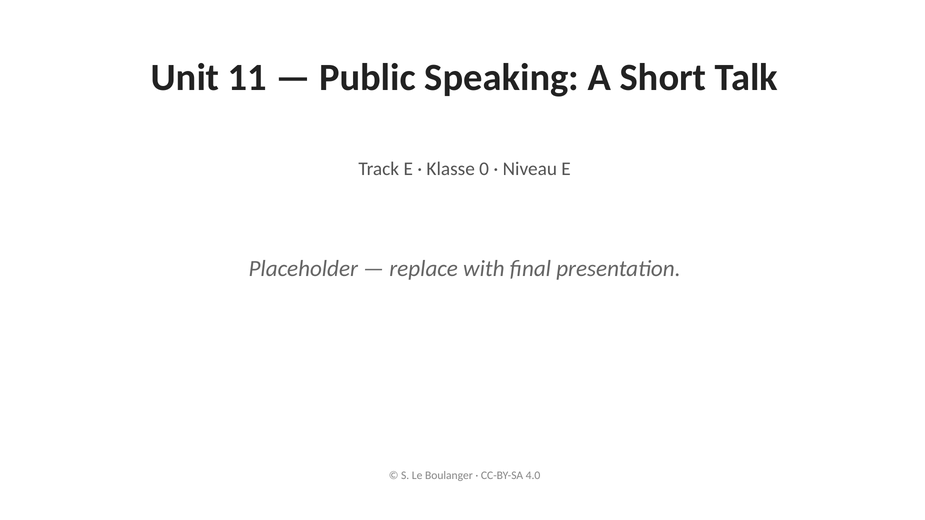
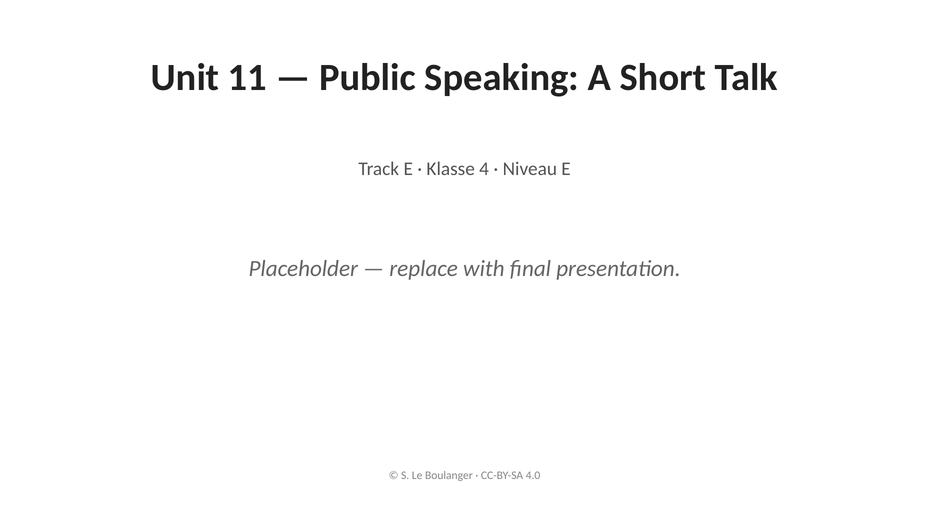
0: 0 -> 4 (484, 169)
